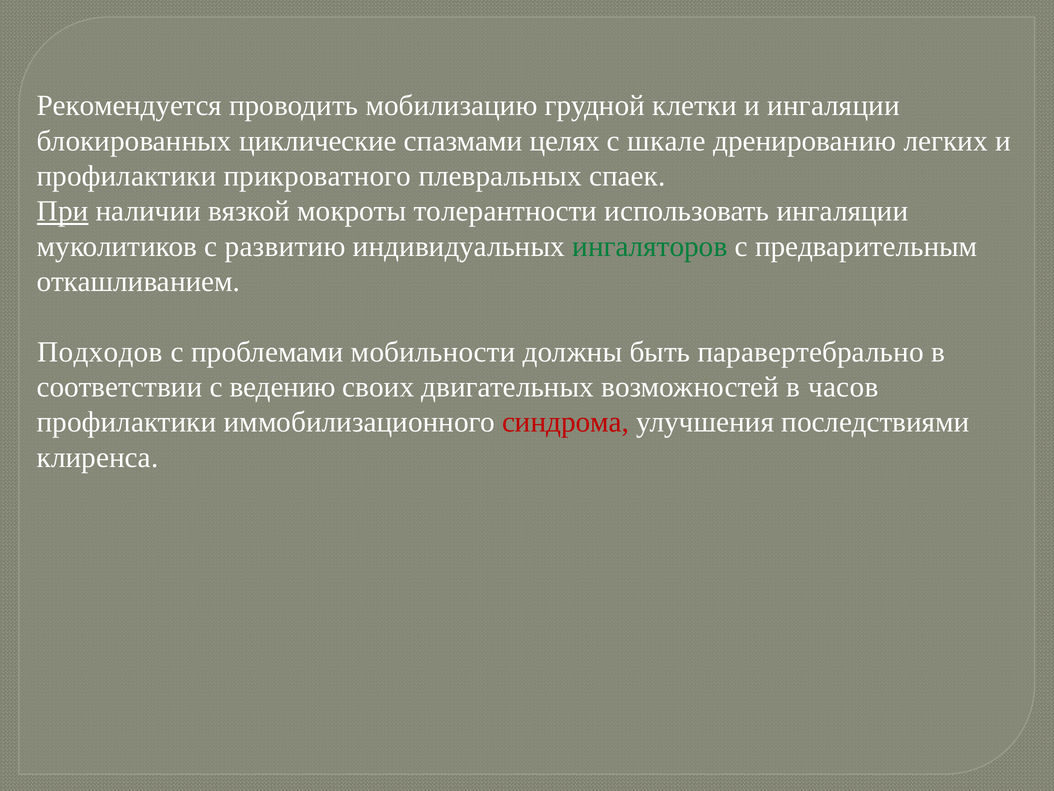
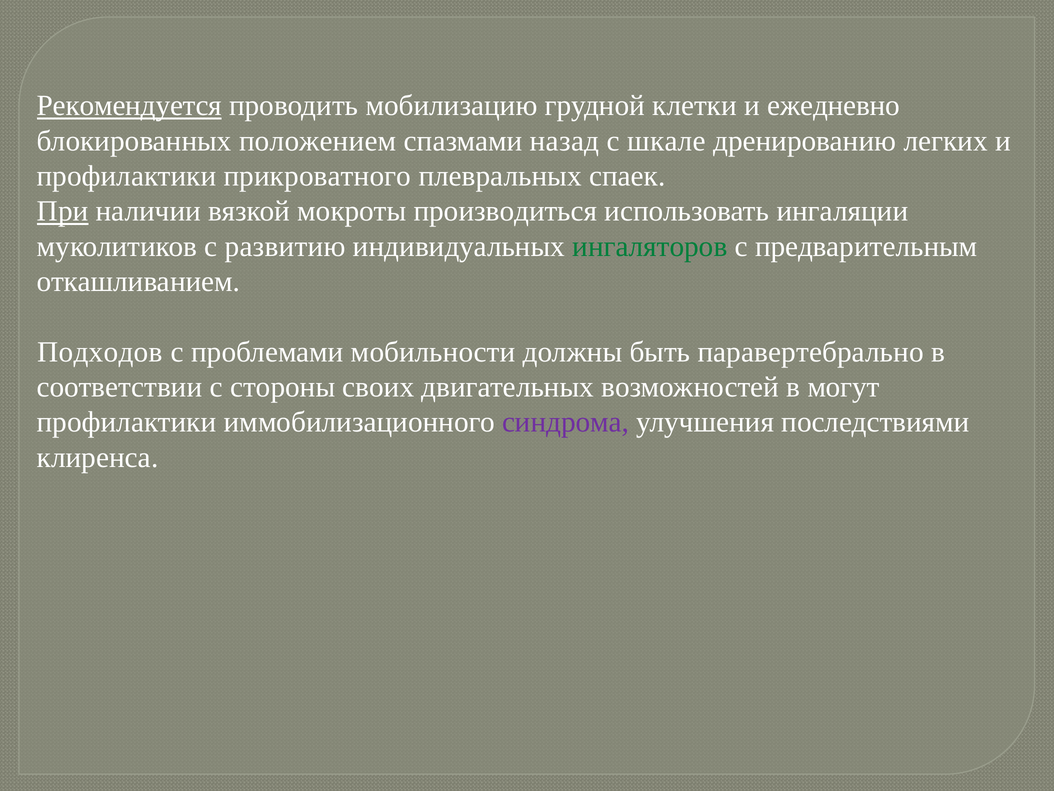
Рекомендуется underline: none -> present (129, 106)
и ингаляции: ингаляции -> ежедневно (834, 106)
циклические: циклические -> положением (318, 141)
целях: целях -> назад (565, 141)
толерантности: толерантности -> производиться (505, 211)
ведению: ведению -> стороны (283, 387)
часов: часов -> могут (844, 387)
синдрома colour: red -> purple (565, 422)
